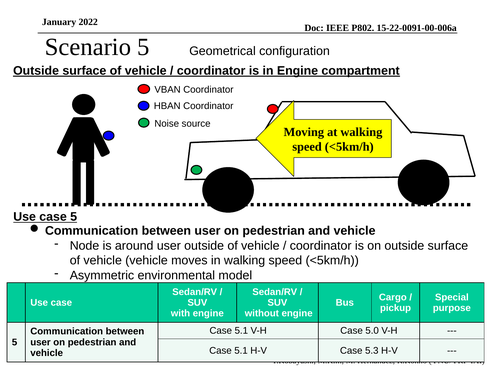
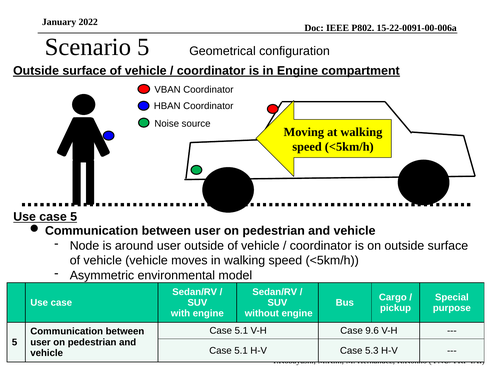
5.0: 5.0 -> 9.6 (372, 330)
